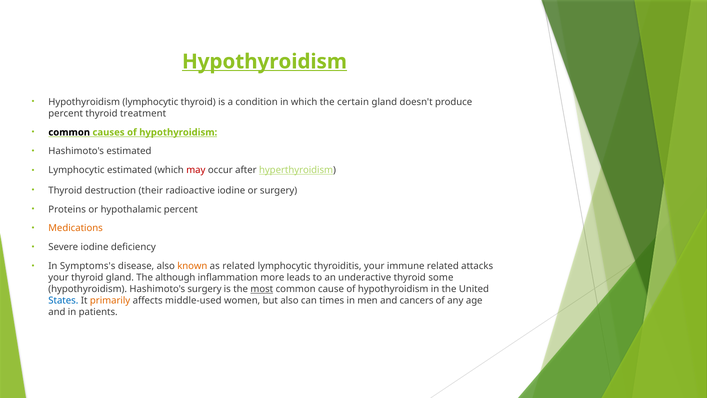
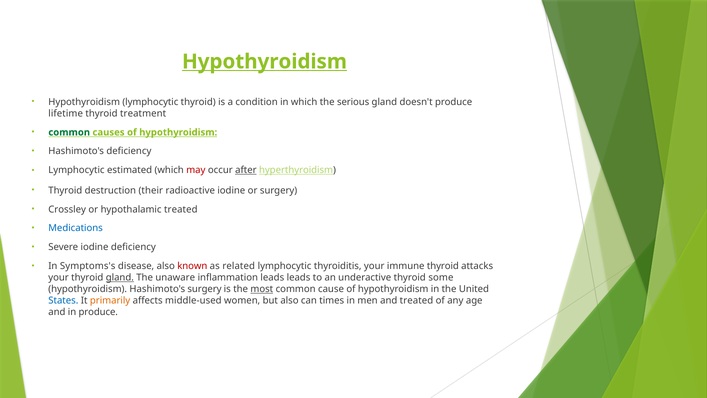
certain: certain -> serious (353, 102)
percent: percent -> lifetime (66, 113)
common colour: black -> green (69, 132)
Hashimoto's estimated: estimated -> deficiency (129, 151)
after underline: none -> present (246, 170)
Proteins: Proteins -> Crossley (67, 209)
hypothalamic percent: percent -> treated (181, 209)
Medications colour: orange -> blue (76, 228)
known colour: orange -> red (192, 266)
immune related: related -> thyroid (443, 266)
gland underline: none -> present (120, 277)
although: although -> unaware (175, 277)
inflammation more: more -> leads (272, 277)
and cancers: cancers -> treated (416, 300)
in patients: patients -> produce (98, 312)
